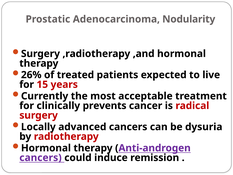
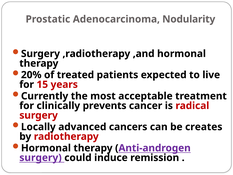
26%: 26% -> 20% (31, 75)
dysuria: dysuria -> creates (204, 127)
cancers: cancers -> surgery (41, 157)
